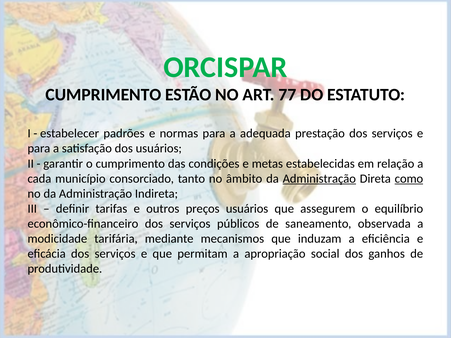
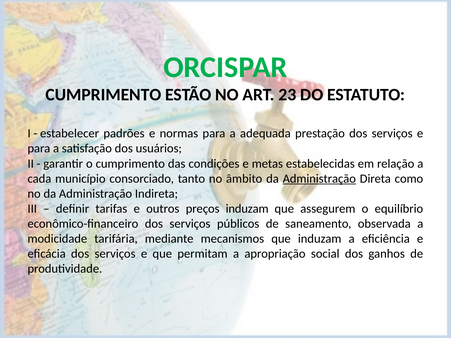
77: 77 -> 23 (287, 95)
como underline: present -> none (409, 179)
preços usuários: usuários -> induzam (247, 209)
